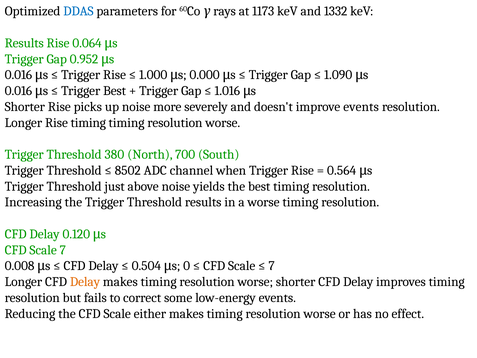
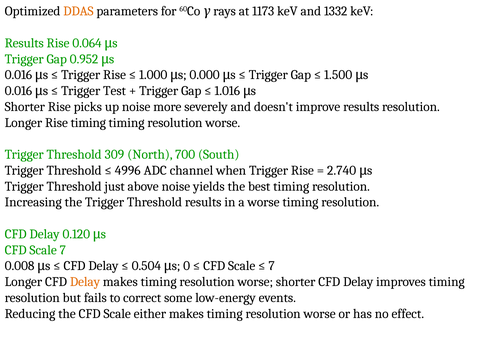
DDAS colour: blue -> orange (78, 11)
1.090: 1.090 -> 1.500 (338, 75)
Trigger Best: Best -> Test (115, 91)
improve events: events -> results (361, 107)
380: 380 -> 309 (114, 154)
8502: 8502 -> 4996 (128, 170)
0.564: 0.564 -> 2.740 (342, 170)
